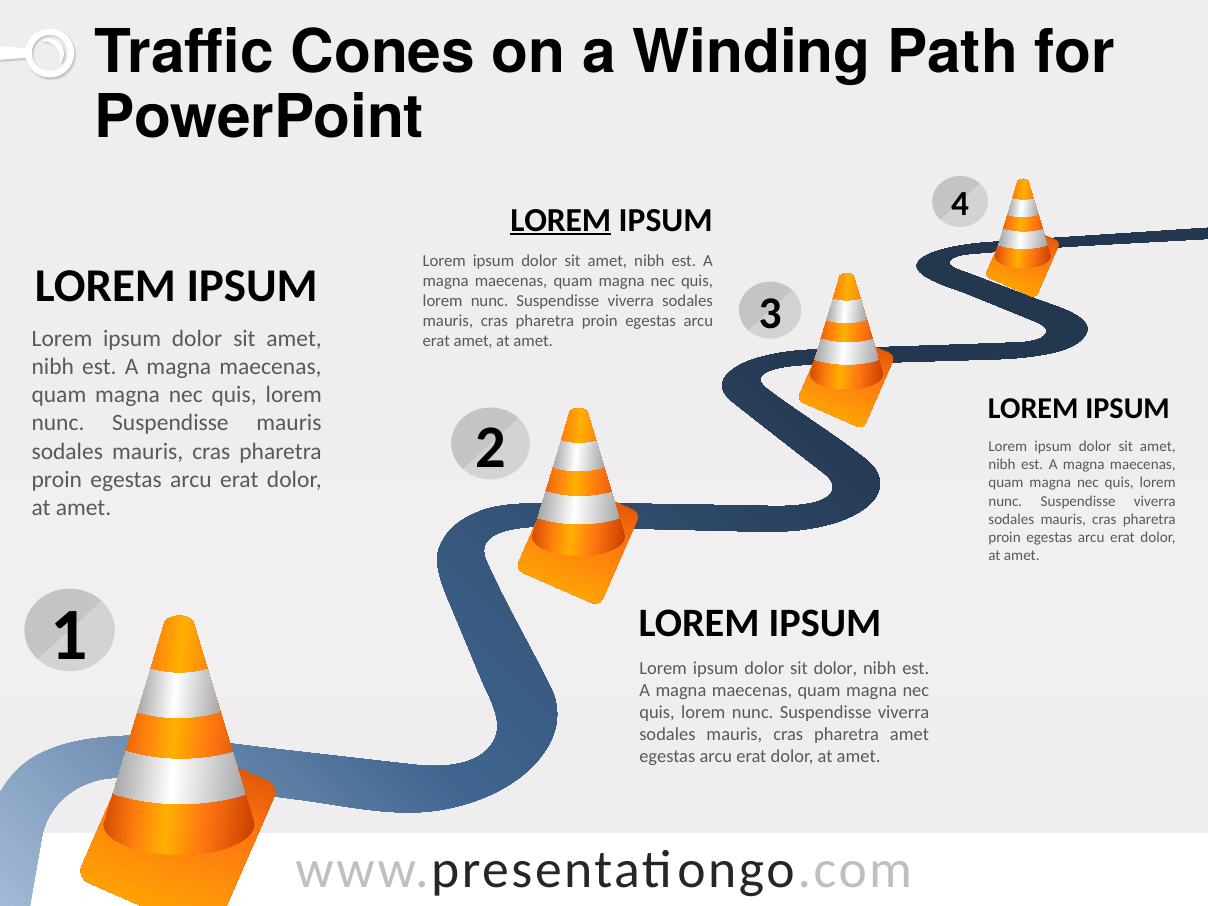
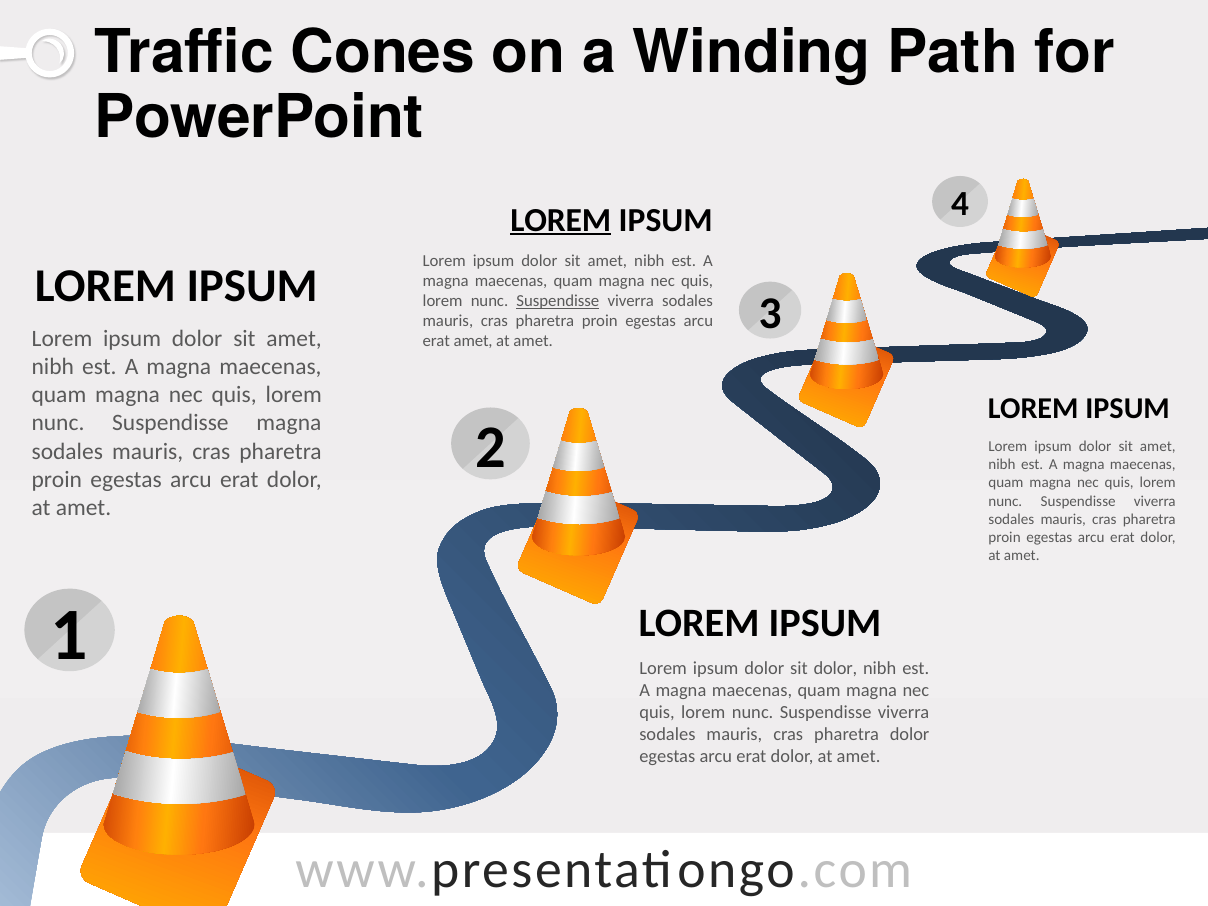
Suspendisse underline: none -> present (558, 301)
Suspendisse mauris: mauris -> magna (289, 423)
pharetra amet: amet -> dolor (910, 735)
